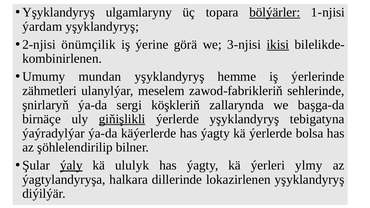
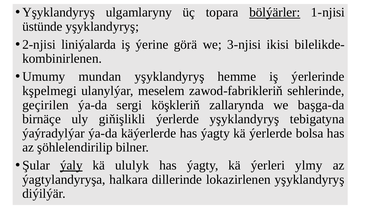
ýardam: ýardam -> üstünde (42, 27)
önümçilik: önümçilik -> liniýalarda (89, 45)
ikisi underline: present -> none (278, 45)
zähmetleri: zähmetleri -> kşpelmegi (50, 91)
şnirlaryň: şnirlaryň -> geçirilen (46, 105)
giňişlikli underline: present -> none (122, 119)
